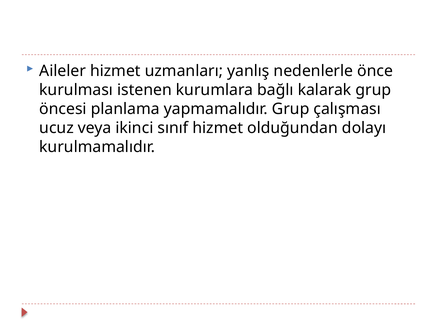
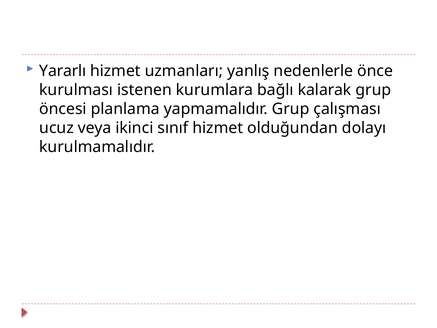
Aileler: Aileler -> Yararlı (63, 71)
